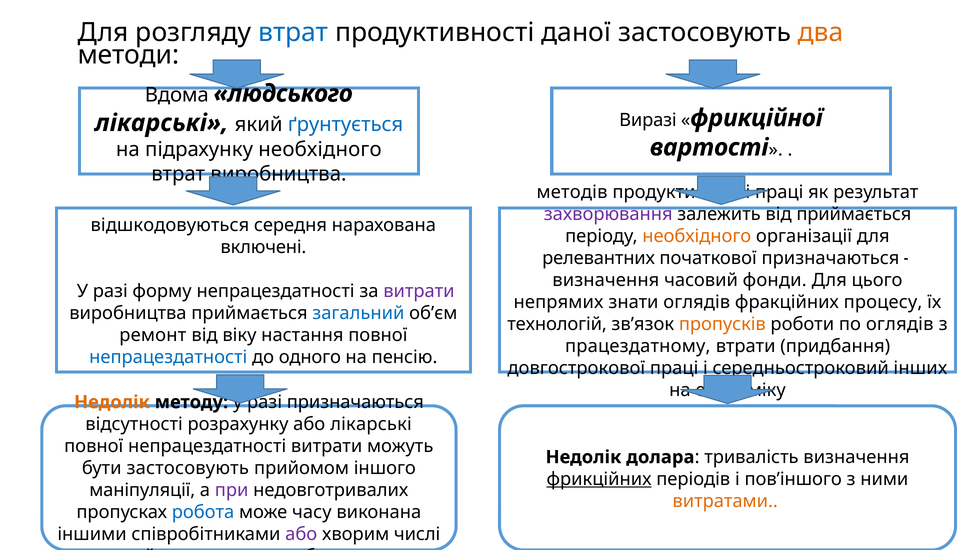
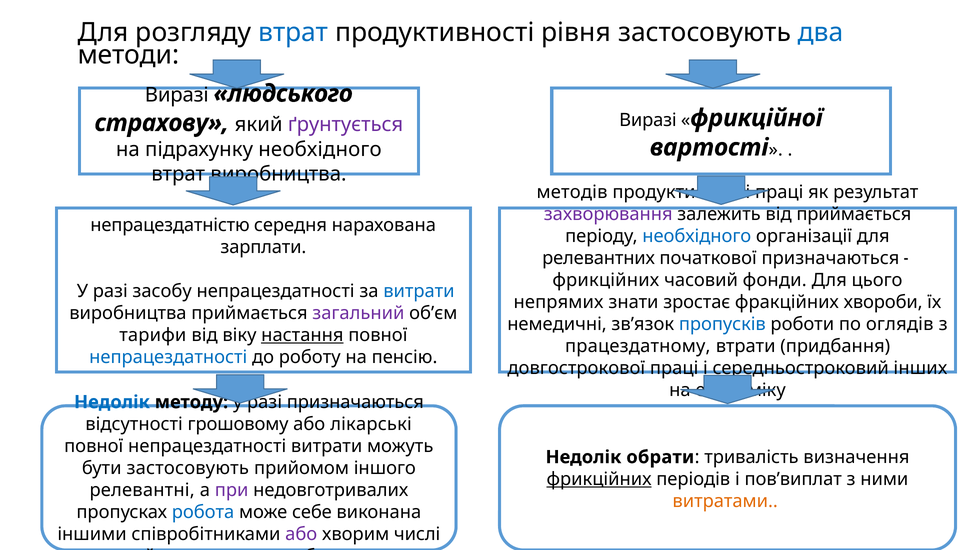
даної: даної -> рівня (576, 32)
два colour: orange -> blue (821, 32)
Вдома: Вдома -> Виразі (177, 95)
лікарські: лікарські -> страхову (162, 123)
ґрунтується colour: blue -> purple (346, 124)
відшкодовуються: відшкодовуються -> непрацездатністю (170, 225)
необхідного colour: orange -> blue (697, 236)
включені: включені -> зарплати (263, 247)
визначення: визначення -> фрикційних (606, 280)
форму: форму -> засобу (162, 291)
витрати colour: purple -> blue (419, 291)
знати оглядів: оглядів -> зростає (697, 302)
процесу: процесу -> хвороби (883, 302)
загальний colour: blue -> purple (358, 313)
технологій: технологій -> немедичні (557, 324)
пропусків colour: orange -> blue (722, 324)
ремонт: ремонт -> тарифи (153, 335)
настання underline: none -> present (302, 335)
до одного: одного -> роботу (310, 357)
Недолік colour: orange -> blue (112, 402)
розрахунку: розрахунку -> грошовому (238, 424)
долара: долара -> обрати (660, 457)
пов’іншого: пов’іншого -> пов’виплат (793, 479)
маніпуляції: маніпуляції -> релевантні (142, 490)
часу: часу -> себе (312, 512)
